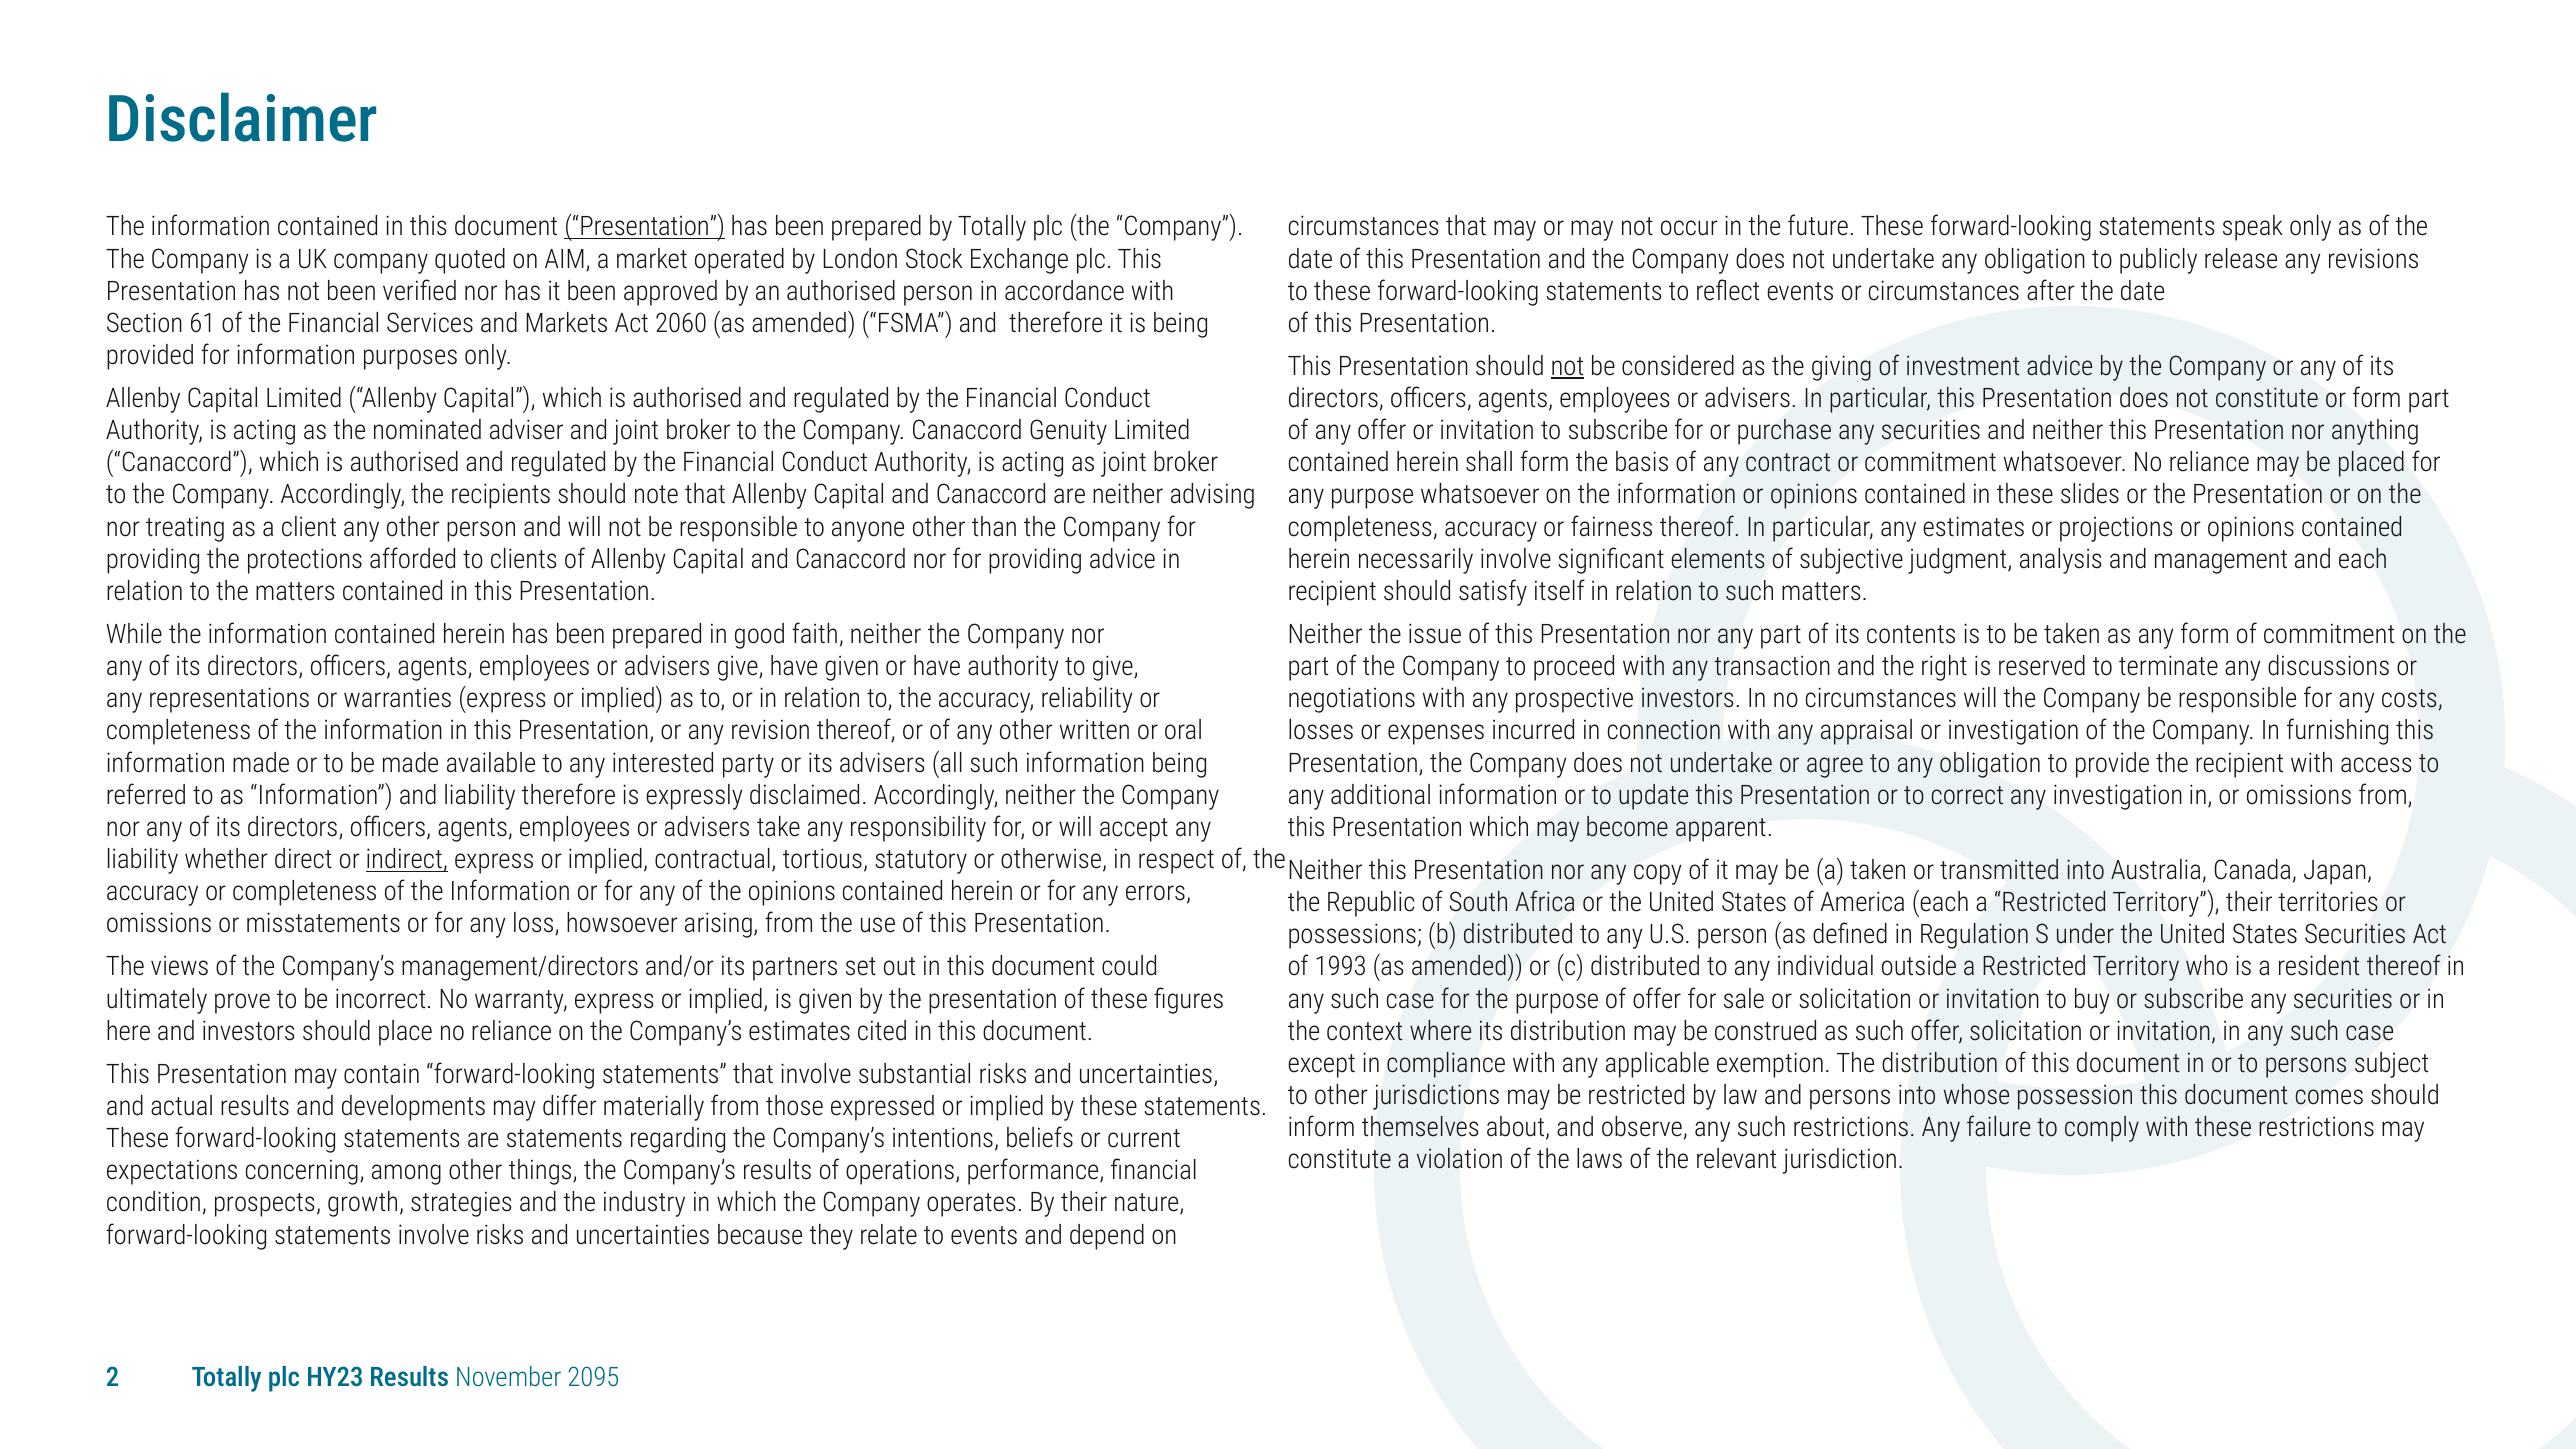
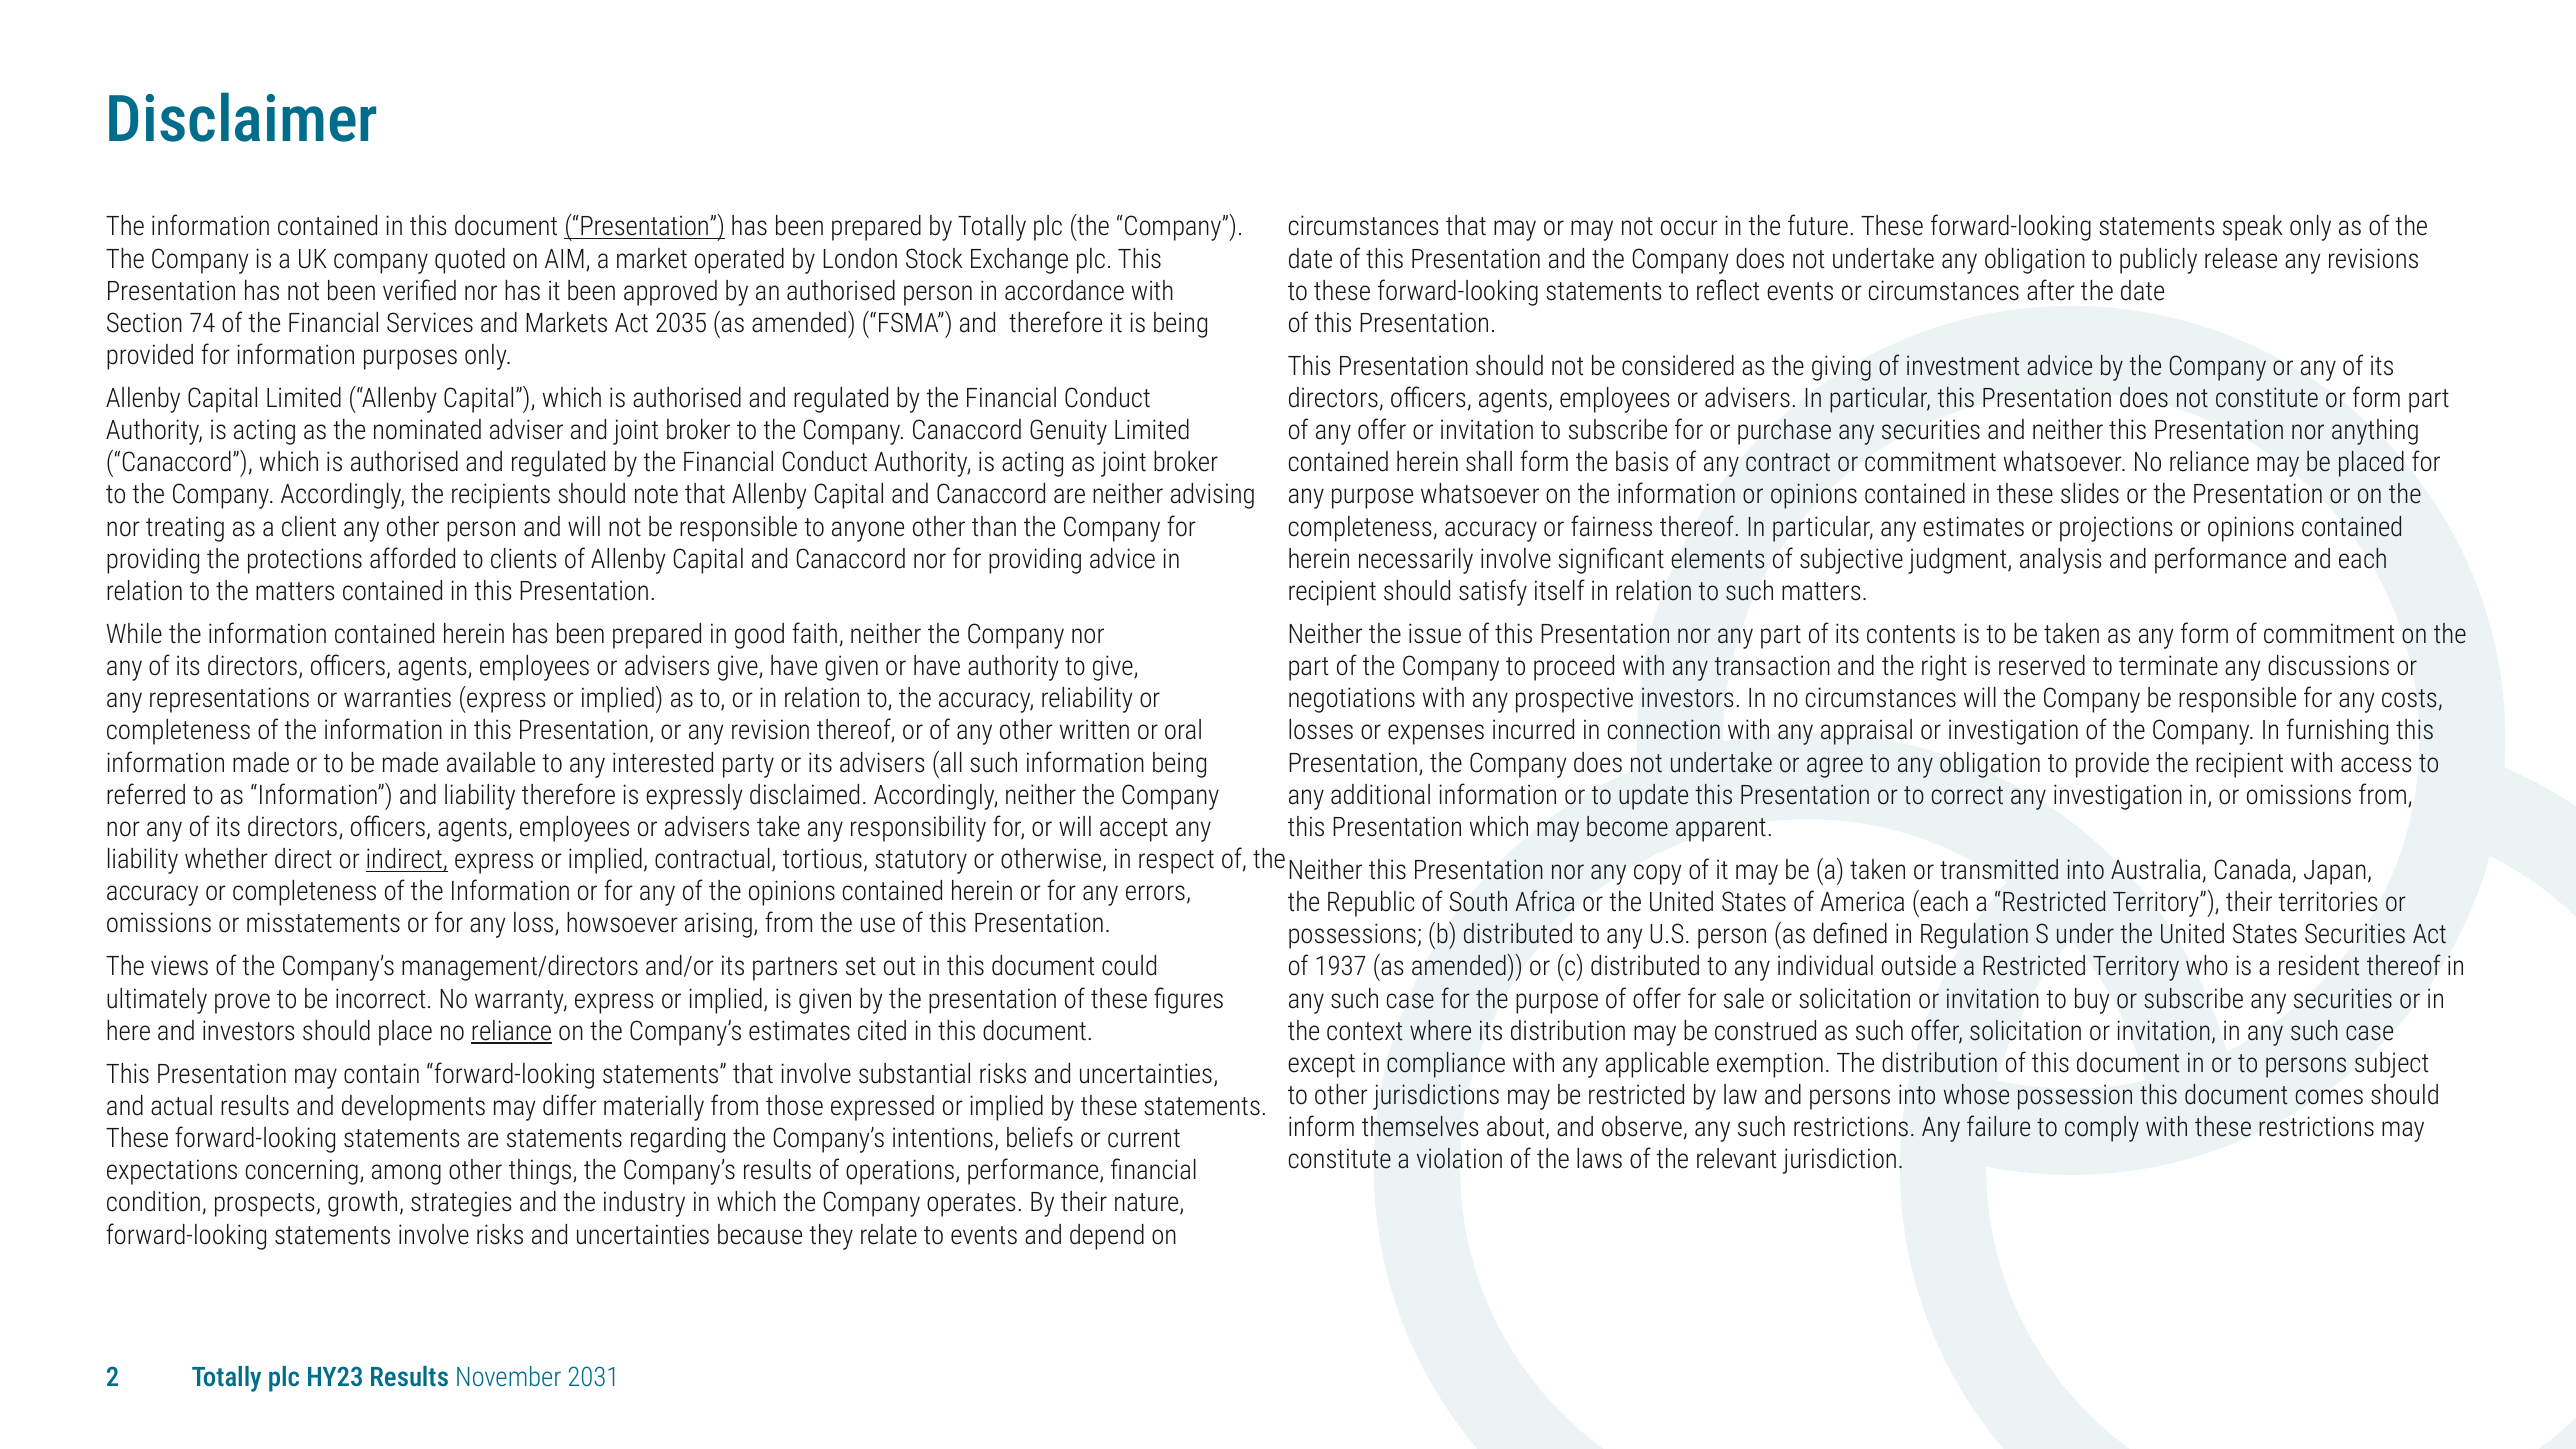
61: 61 -> 74 (202, 324)
2060: 2060 -> 2035 (681, 324)
not underline: present -> none (1567, 366)
and management: management -> performance (2220, 559)
1993: 1993 -> 1937 (1341, 967)
reliance underline: none -> present (512, 1031)
2095: 2095 -> 2031 (593, 1378)
